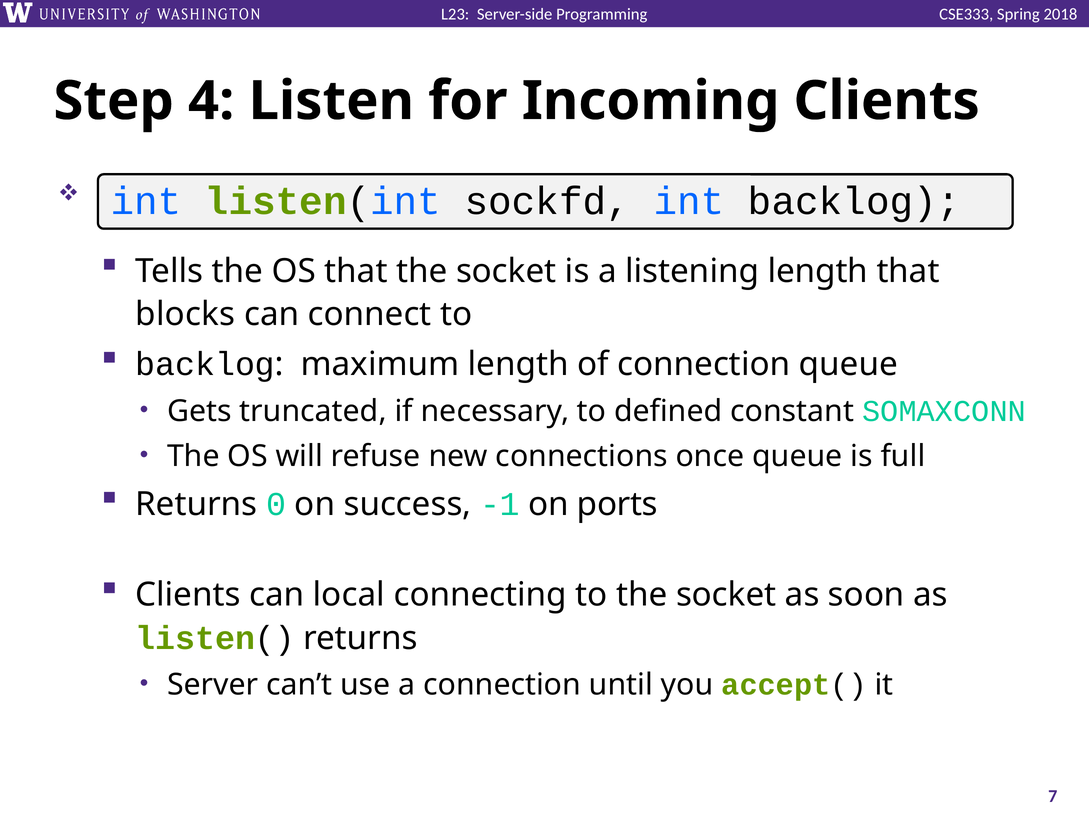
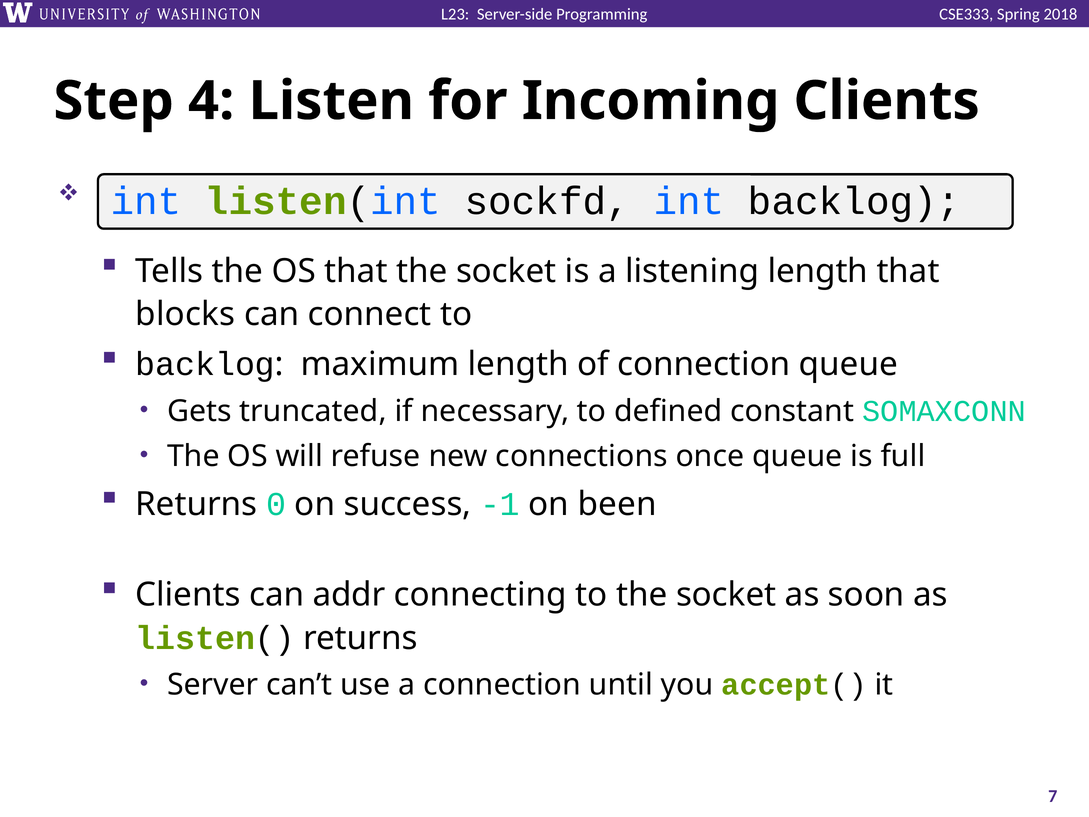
ports: ports -> been (617, 504)
local: local -> addr (349, 595)
